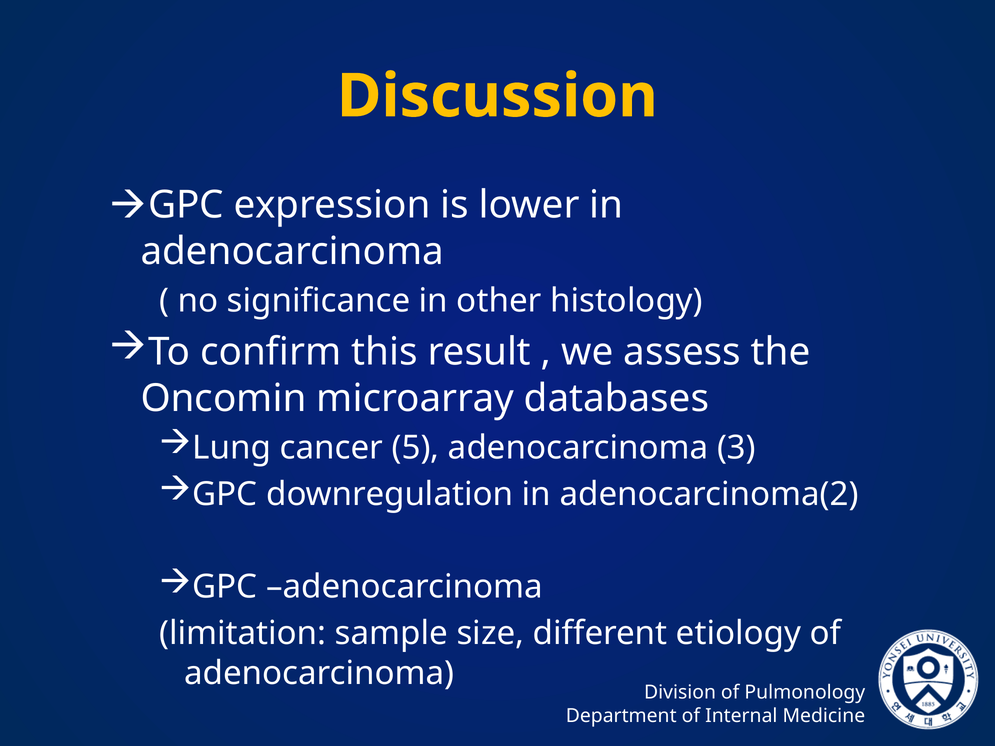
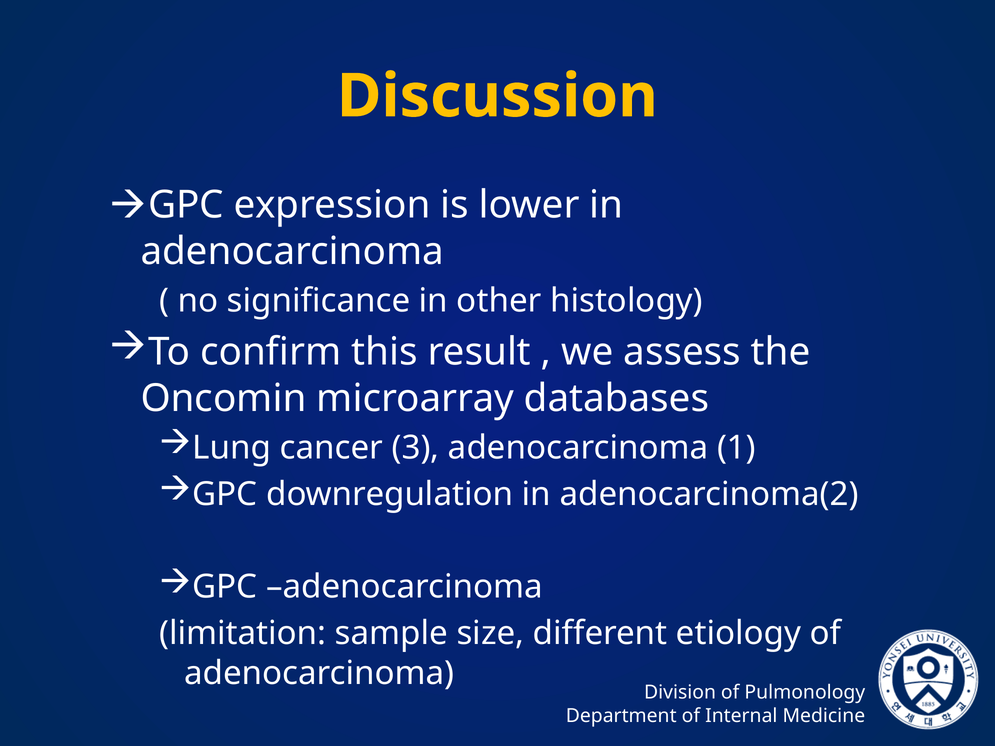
5: 5 -> 3 (415, 448)
3: 3 -> 1 (736, 448)
